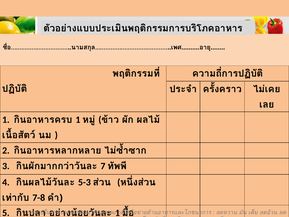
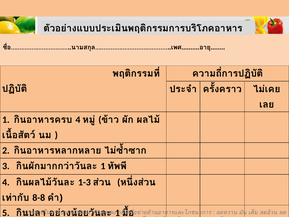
1: 1 -> 4 (78, 120)
7: 7 -> 1 (103, 166)
5-3: 5-3 -> 1-3 (84, 182)
7-8: 7-8 -> 8-8 (39, 197)
